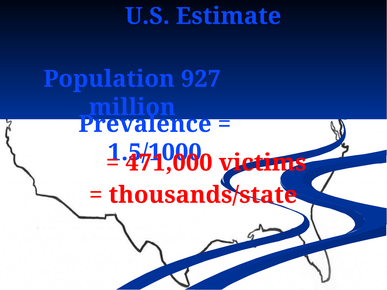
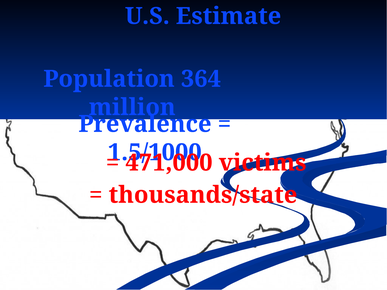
927: 927 -> 364 (201, 79)
